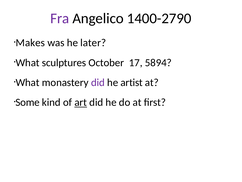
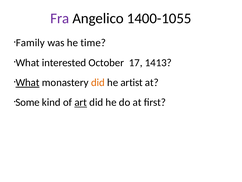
1400-2790: 1400-2790 -> 1400-1055 (159, 18)
Makes: Makes -> Family (30, 43)
later: later -> time (93, 43)
sculptures: sculptures -> interested (64, 62)
5894: 5894 -> 1413 (158, 62)
What underline: none -> present (28, 82)
did colour: purple -> orange (98, 82)
